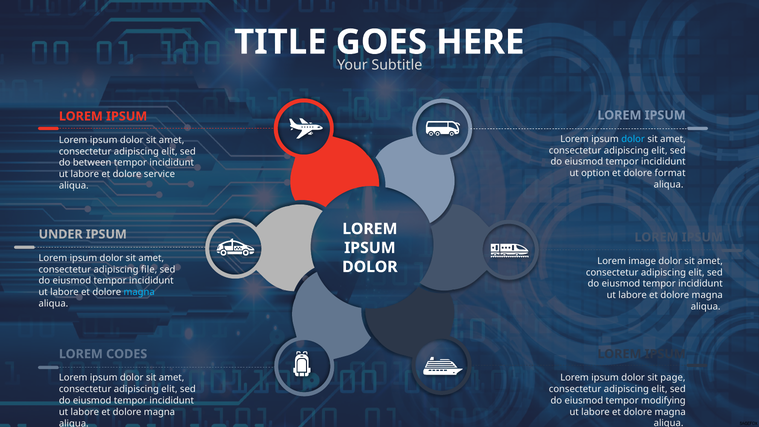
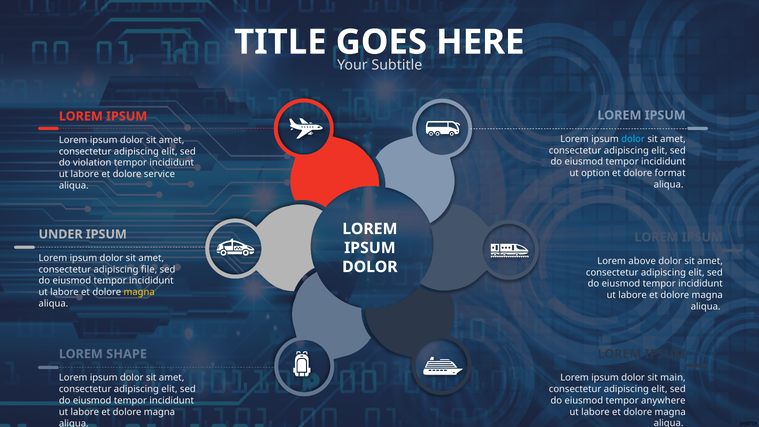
between: between -> violation (92, 163)
image: image -> above (642, 261)
magna colour: light blue -> yellow (139, 292)
CODES: CODES -> SHAPE (127, 354)
page: page -> main (673, 378)
modifying: modifying -> anywhere (663, 401)
